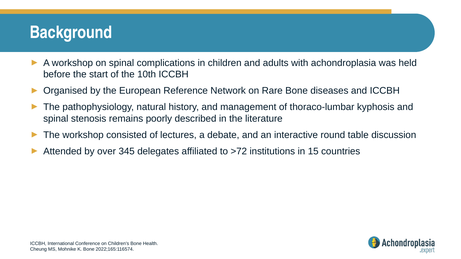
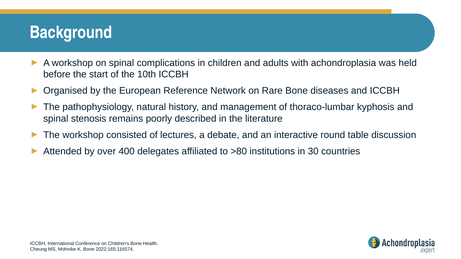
345: 345 -> 400 (127, 151)
>72: >72 -> >80 (239, 151)
15: 15 -> 30 (313, 151)
